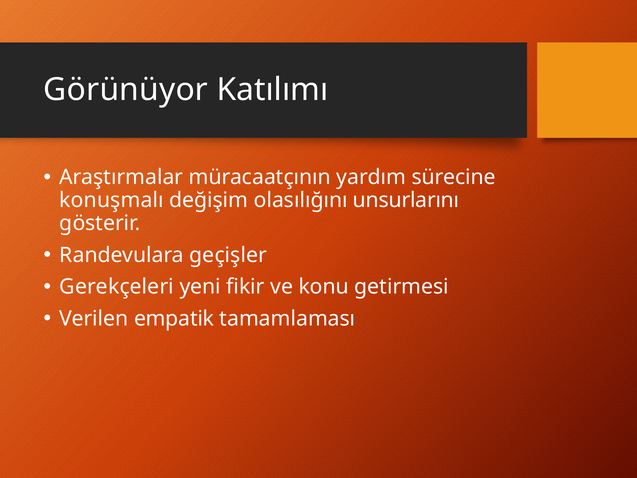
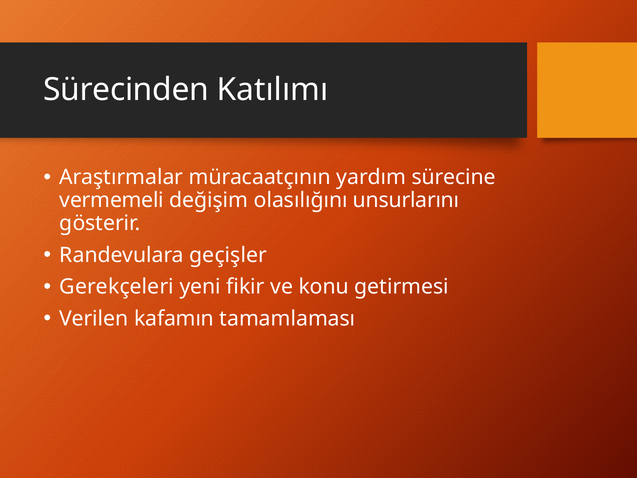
Görünüyor: Görünüyor -> Sürecinden (126, 90)
konuşmalı: konuşmalı -> vermemeli (112, 200)
empatik: empatik -> kafamın (174, 318)
